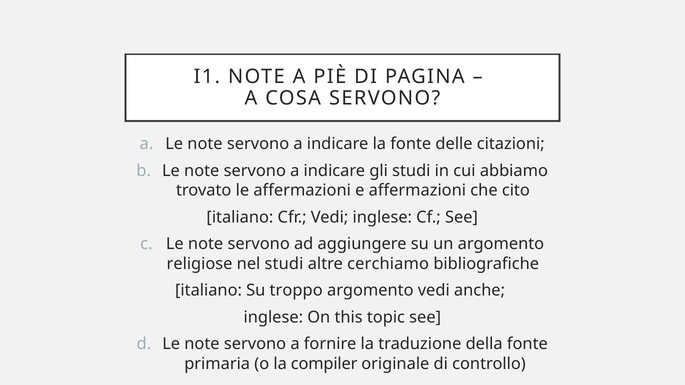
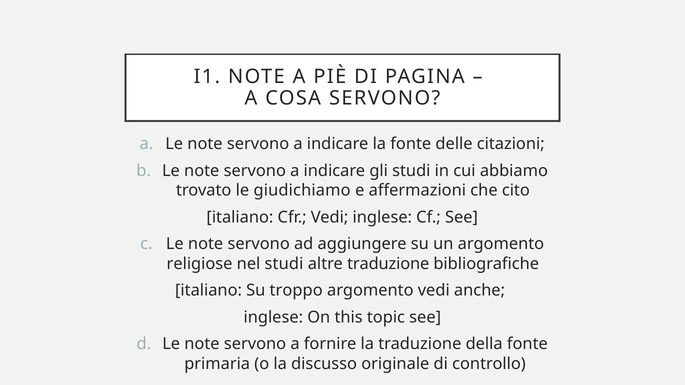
le affermazioni: affermazioni -> giudichiamo (302, 191)
altre cerchiamo: cerchiamo -> traduzione (388, 264)
compiler: compiler -> discusso (324, 364)
